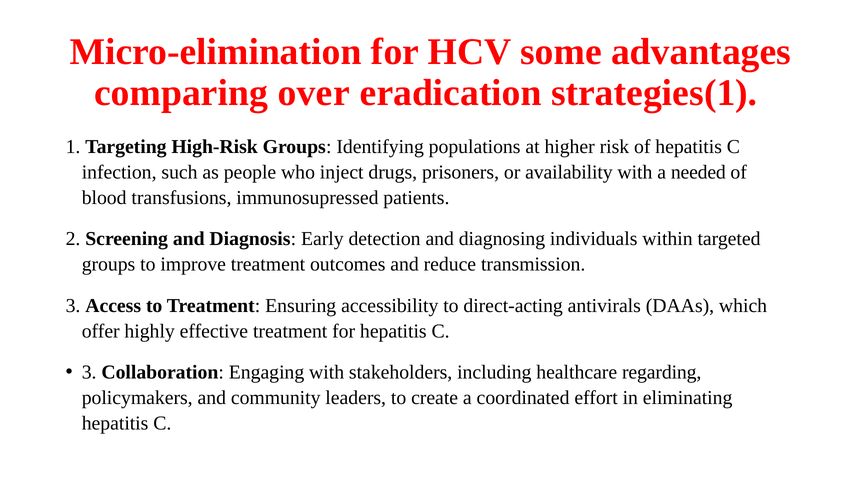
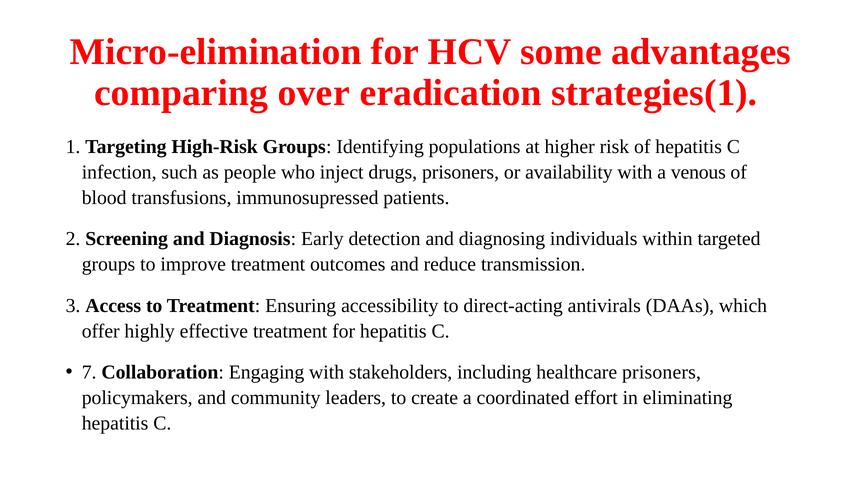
needed: needed -> venous (698, 172)
3: 3 -> 7 (89, 373)
healthcare regarding: regarding -> prisoners (662, 373)
